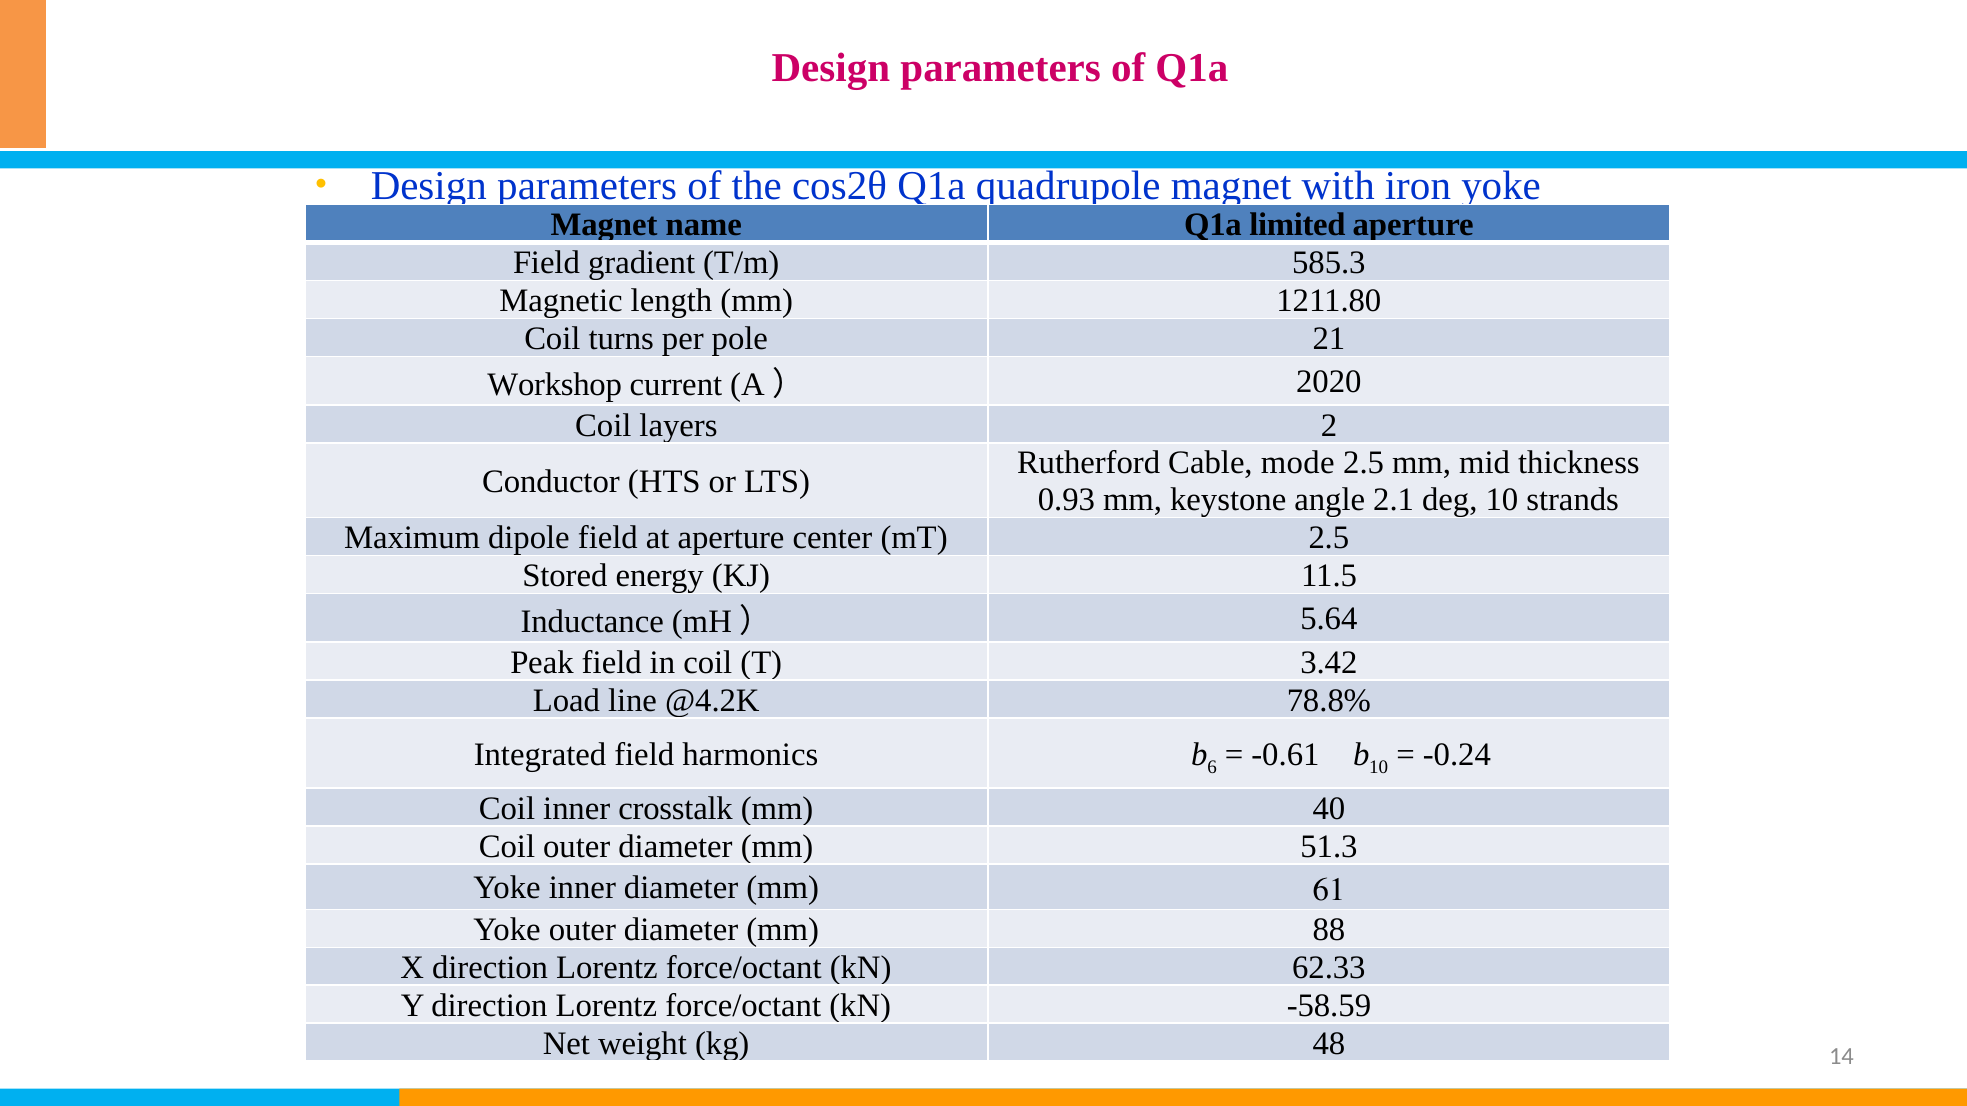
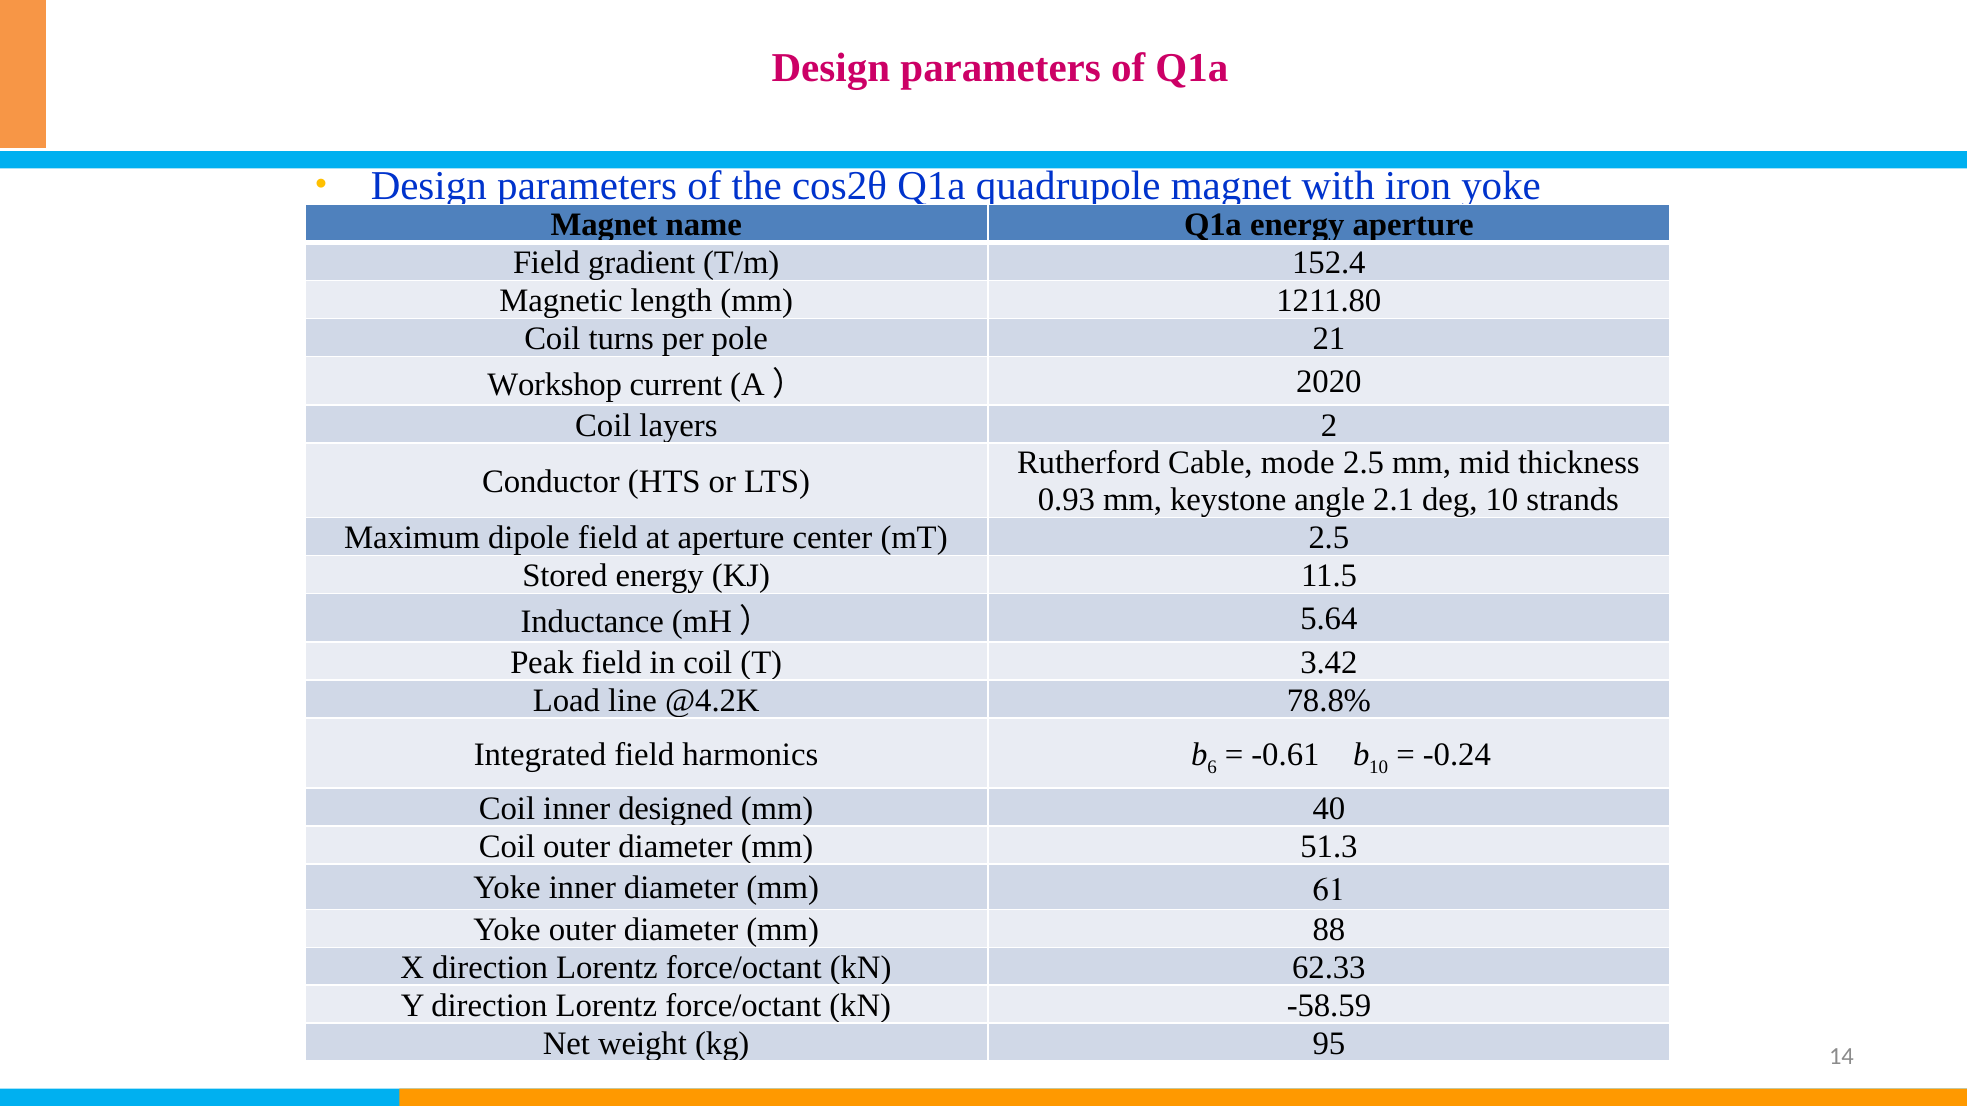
Q1a limited: limited -> energy (1297, 225)
585.3: 585.3 -> 152.4 (1329, 263)
crosstalk: crosstalk -> designed (676, 809)
48: 48 -> 95 (1329, 1044)
